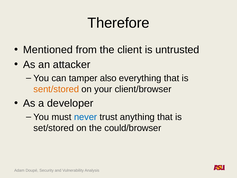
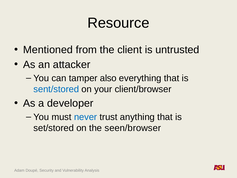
Therefore: Therefore -> Resource (118, 23)
sent/stored colour: orange -> blue (56, 89)
could/browser: could/browser -> seen/browser (133, 128)
